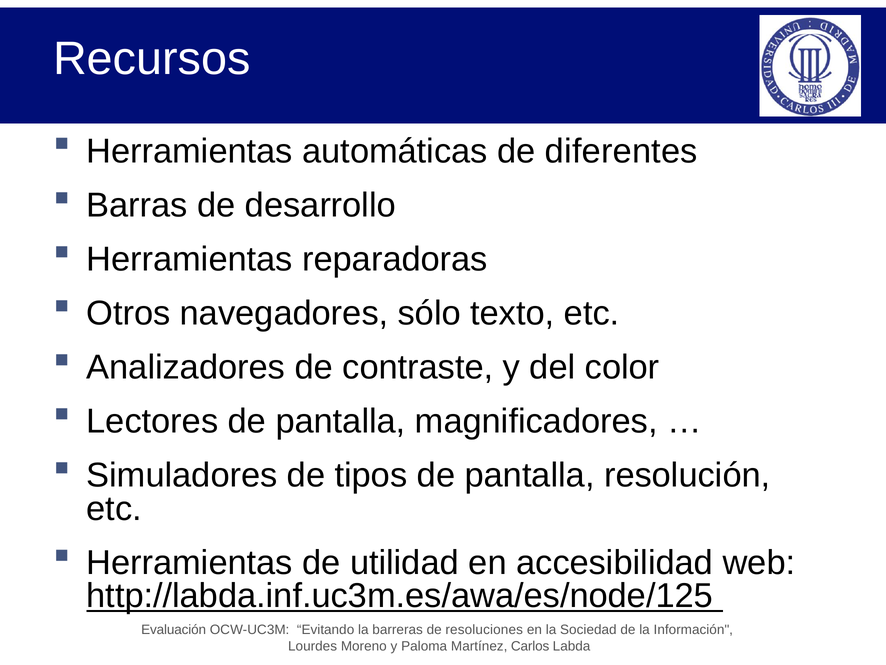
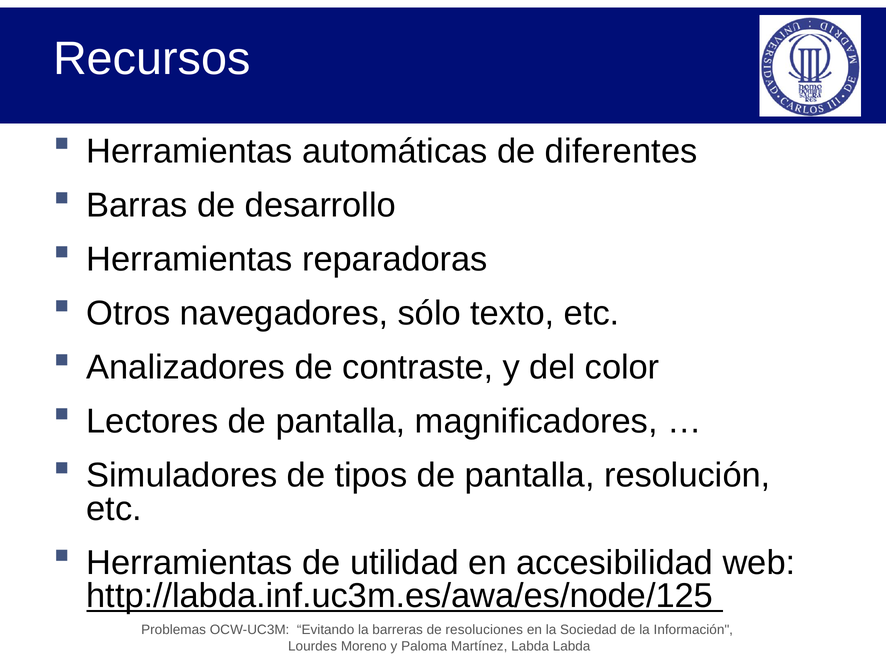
Evaluación: Evaluación -> Problemas (174, 629)
Martínez Carlos: Carlos -> Labda (530, 646)
